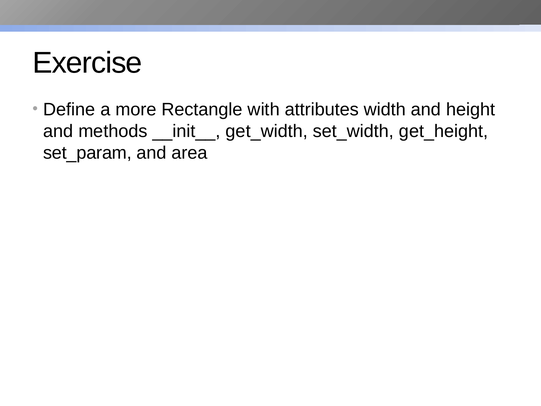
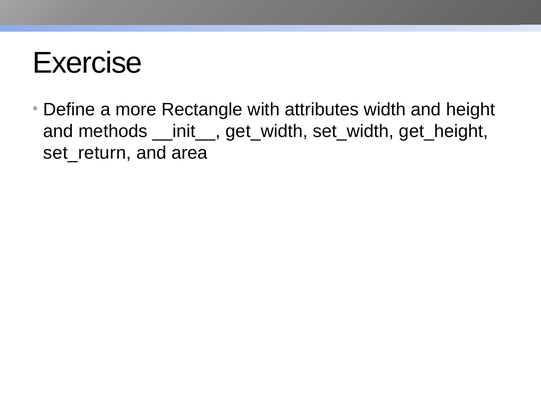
set_param: set_param -> set_return (87, 153)
